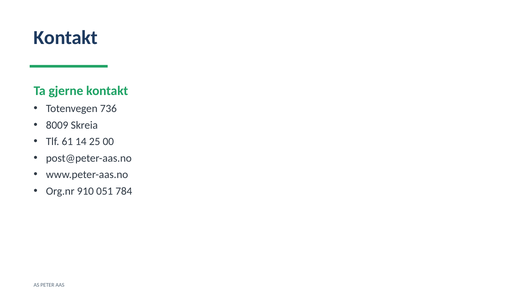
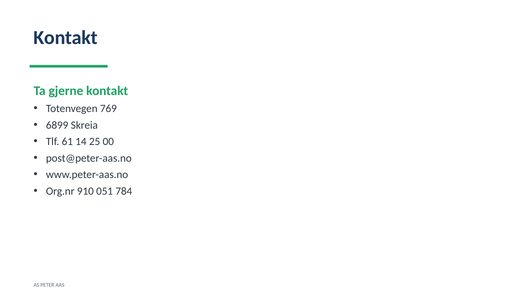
736: 736 -> 769 (108, 109)
8009: 8009 -> 6899 (57, 125)
